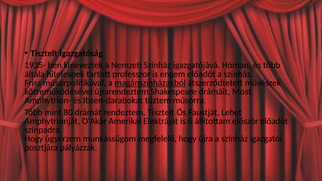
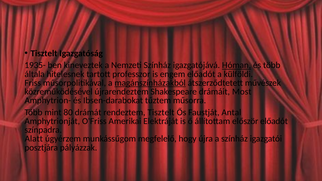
Hóman underline: none -> present (236, 65)
színház: színház -> külföldi (238, 74)
Lehet: Lehet -> Antal (231, 112)
O'Akár: O'Akár -> O'Friss (94, 121)
Hogy: Hogy -> Alatt (34, 139)
